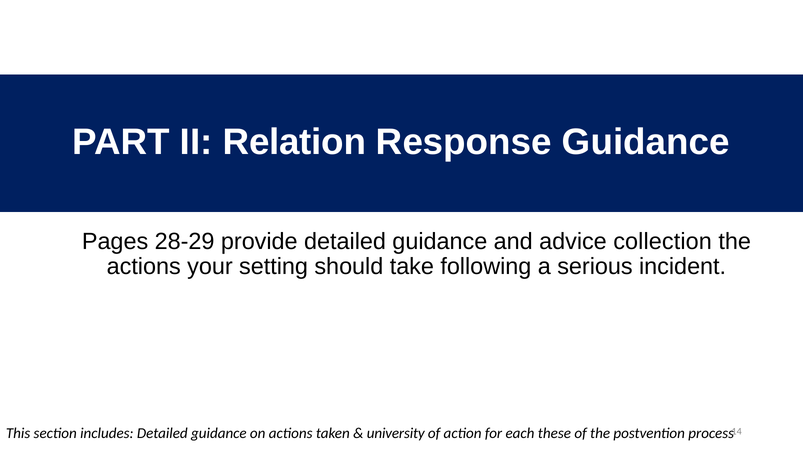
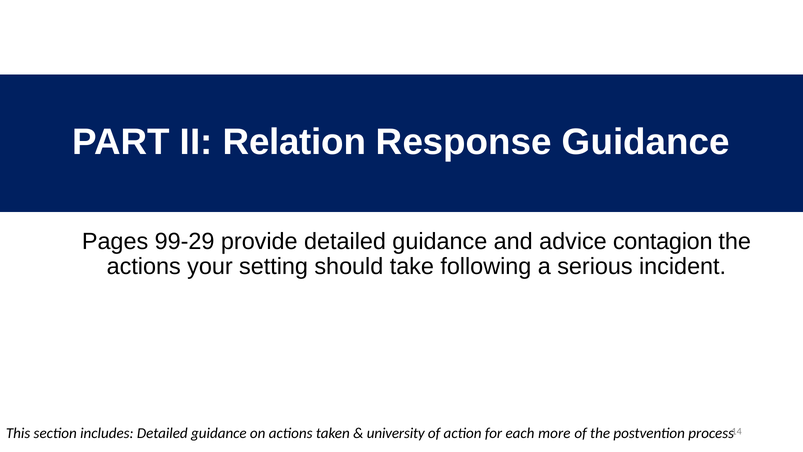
28-29: 28-29 -> 99-29 (185, 241)
collection: collection -> contagion (663, 241)
these: these -> more (554, 433)
